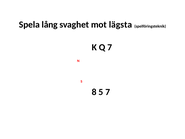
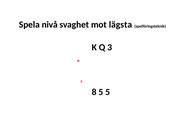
lång: lång -> nivå (50, 25)
Q 7: 7 -> 3 (110, 47)
5 7: 7 -> 5 (108, 92)
